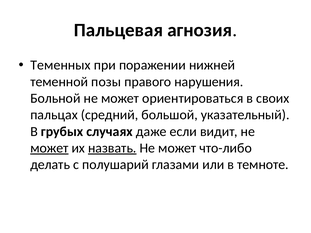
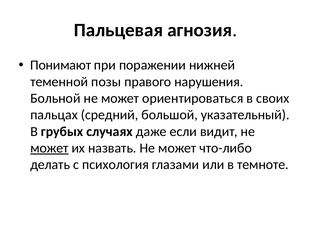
Теменных: Теменных -> Понимают (61, 65)
назвать underline: present -> none (112, 148)
полушарий: полушарий -> психология (115, 165)
